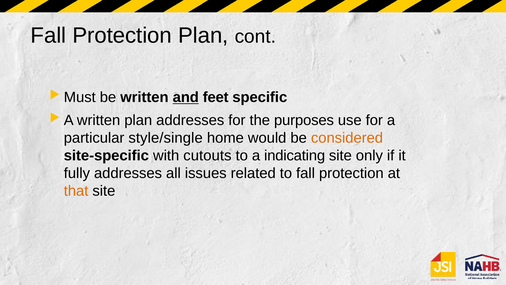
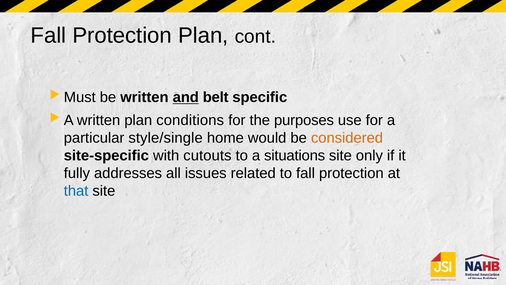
feet: feet -> belt (216, 97)
plan addresses: addresses -> conditions (190, 120)
indicating: indicating -> situations (295, 155)
that colour: orange -> blue (76, 191)
